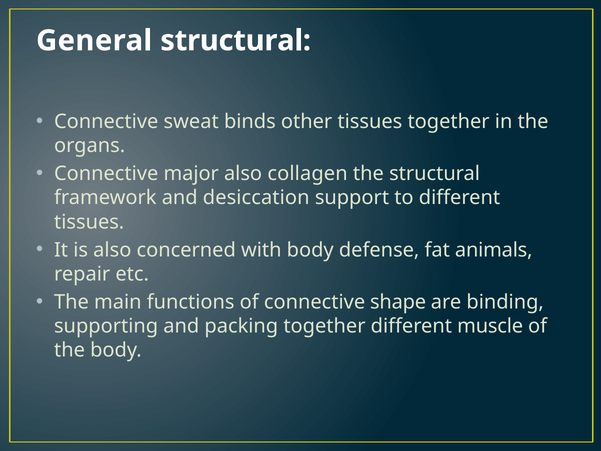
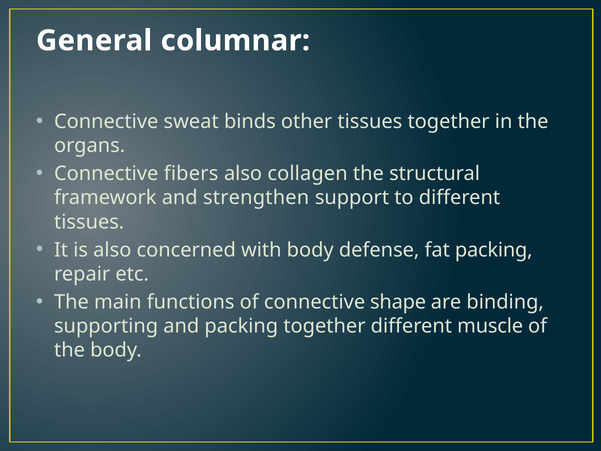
General structural: structural -> columnar (235, 41)
major: major -> fibers (191, 174)
desiccation: desiccation -> strengthen (256, 198)
fat animals: animals -> packing (494, 250)
